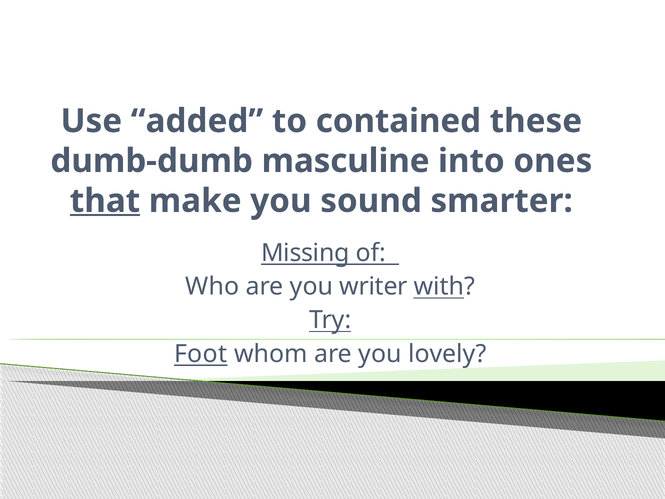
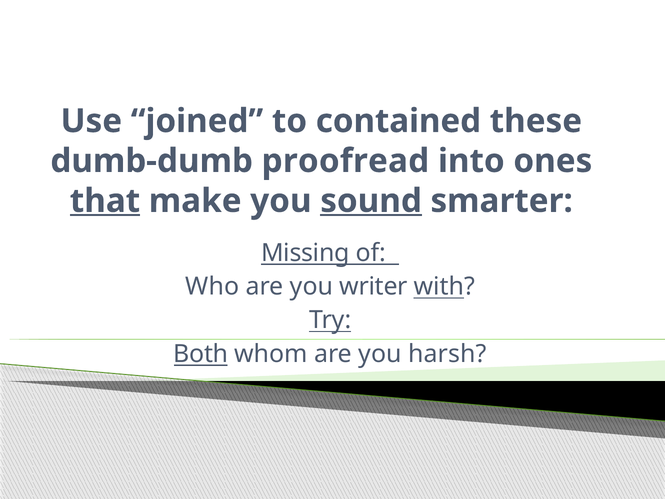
added: added -> joined (197, 121)
masculine: masculine -> proofread (345, 161)
sound underline: none -> present (371, 201)
Foot: Foot -> Both (201, 354)
lovely: lovely -> harsh (447, 354)
